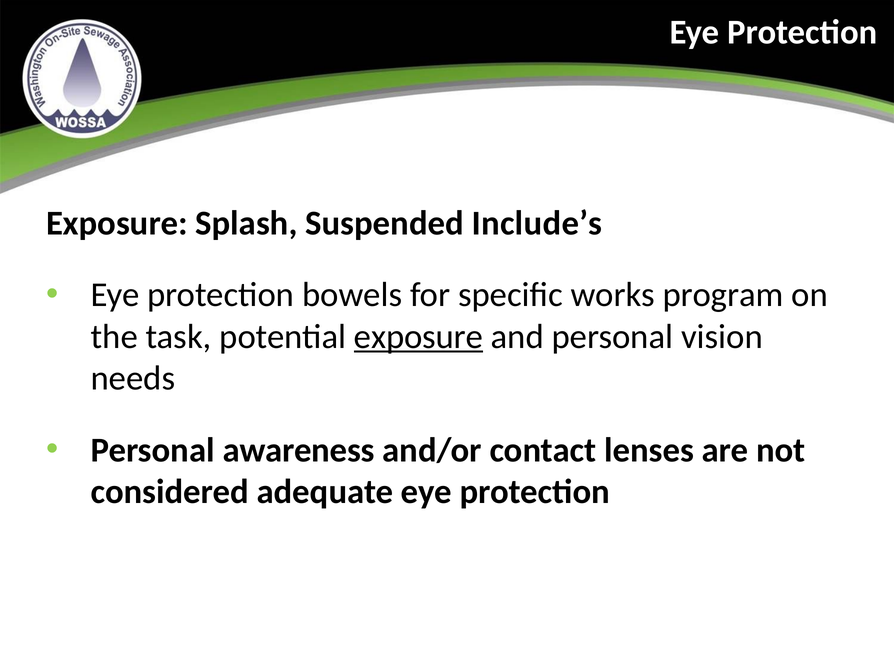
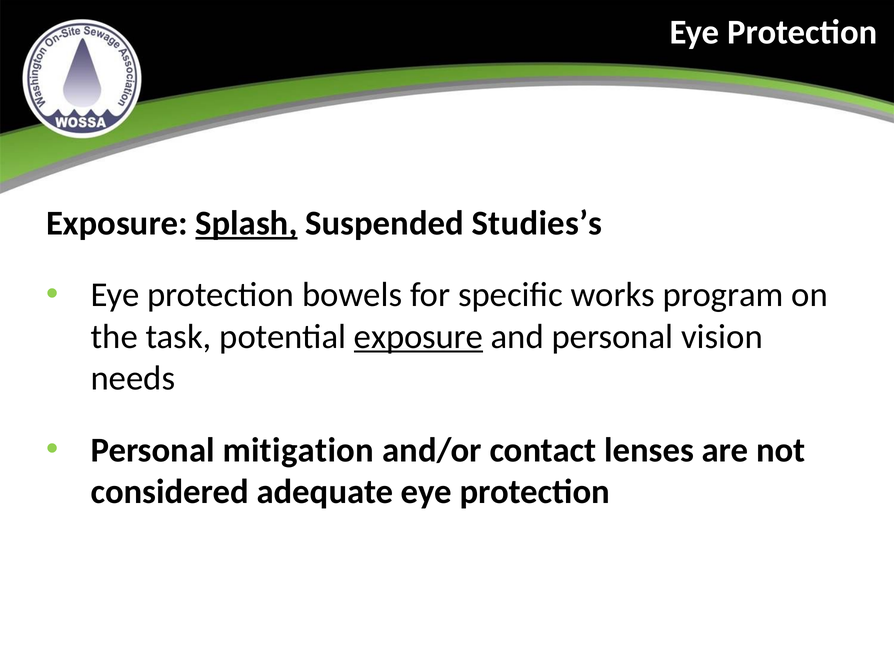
Splash underline: none -> present (246, 223)
Include’s: Include’s -> Studies’s (537, 223)
awareness: awareness -> mitigation (298, 450)
